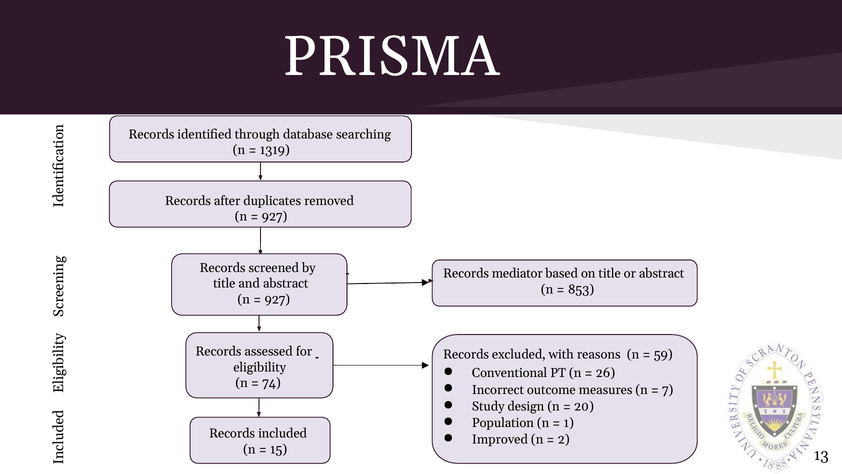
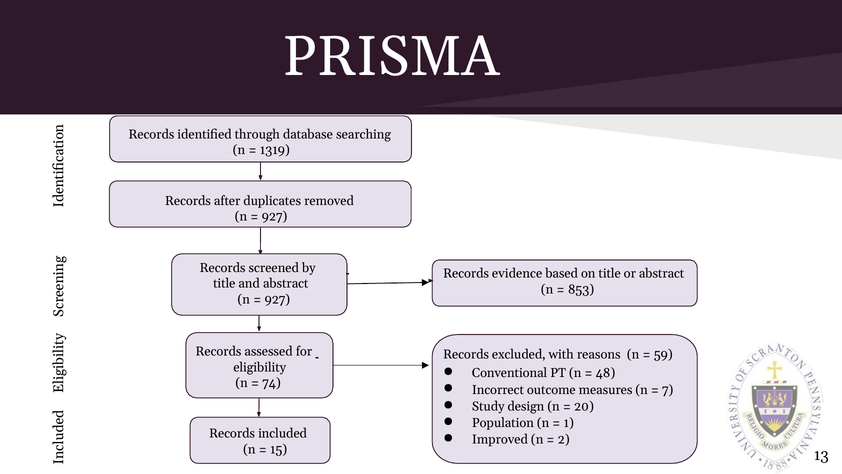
mediator: mediator -> evidence (517, 273)
26: 26 -> 48 (605, 373)
